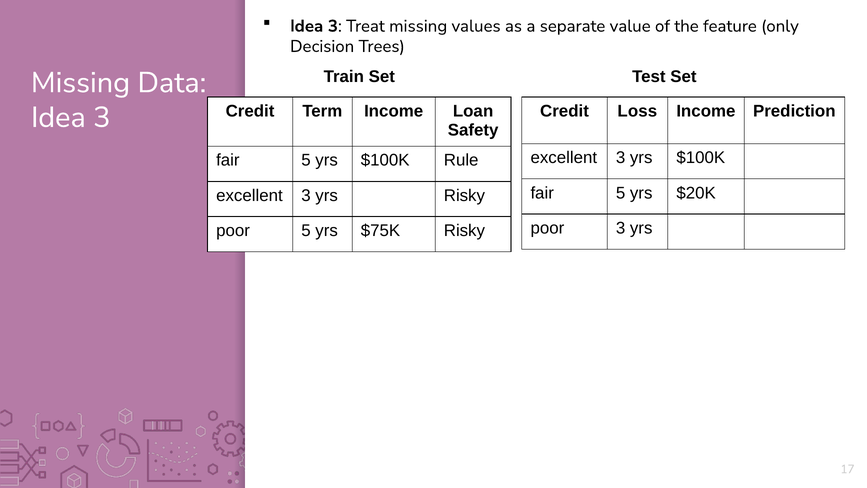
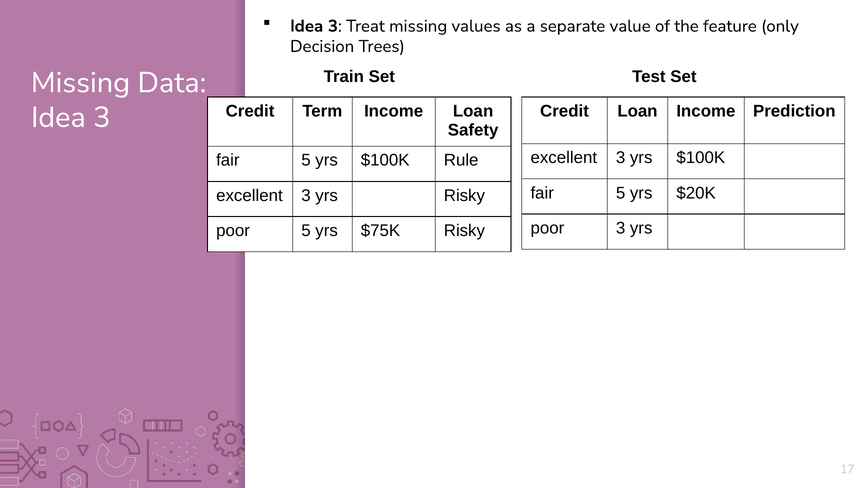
Credit Loss: Loss -> Loan (637, 111)
